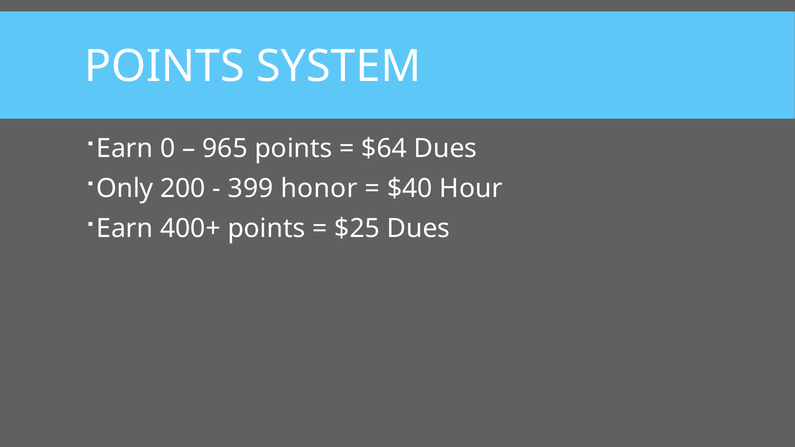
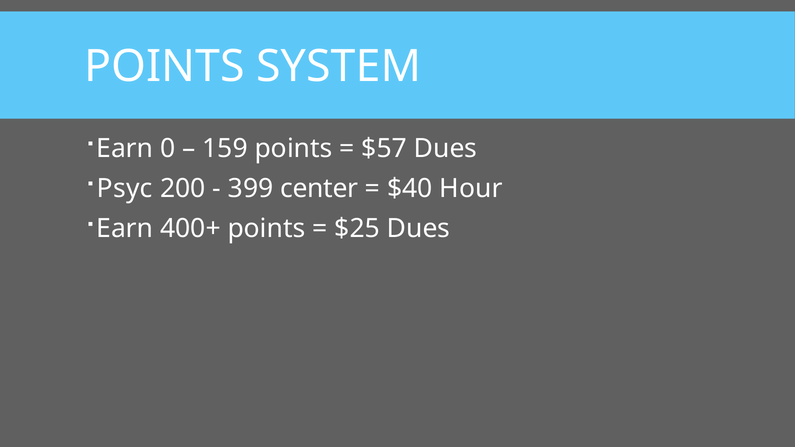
965: 965 -> 159 (225, 148)
$64: $64 -> $57 (384, 148)
Only: Only -> Psyc (125, 189)
honor: honor -> center (319, 189)
